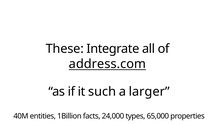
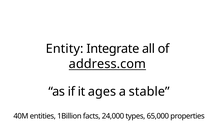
These: These -> Entity (65, 49)
such: such -> ages (102, 91)
larger: larger -> stable (149, 91)
